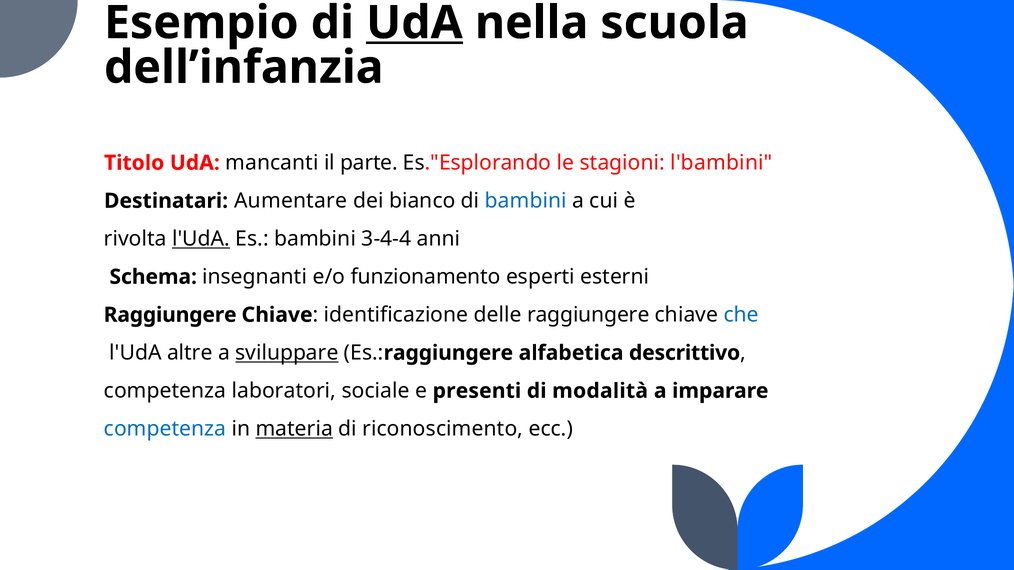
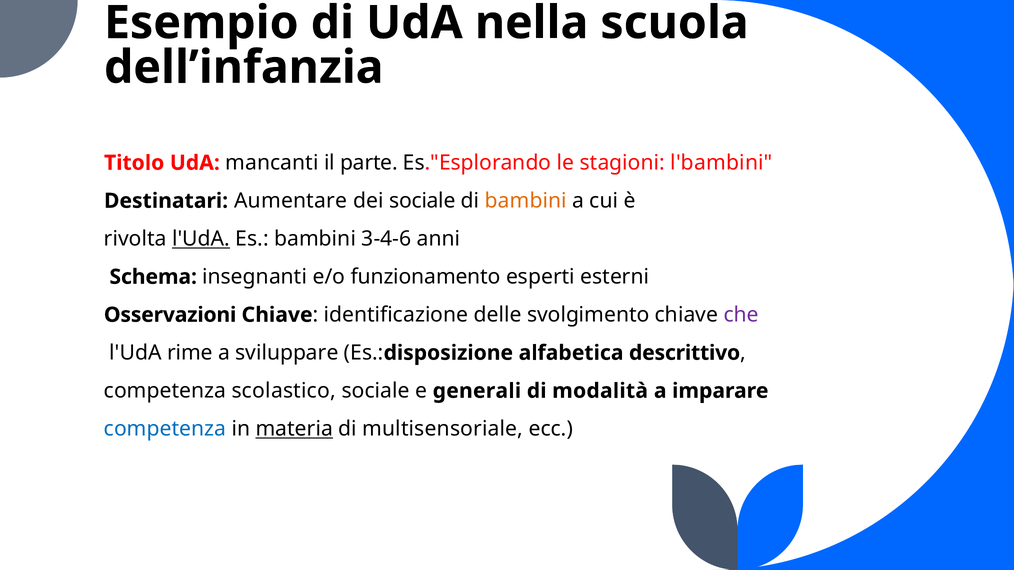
UdA underline: present -> none (414, 23)
dei bianco: bianco -> sociale (422, 201)
bambini colour: blue -> orange (526, 201)
3-4-4: 3-4-4 -> 3-4-6 (386, 239)
Raggiungere: Raggiungere -> Osservazioni (170, 315)
delle raggiungere: raggiungere -> svolgimento (588, 315)
che colour: blue -> purple (741, 315)
altre: altre -> rime (190, 353)
sviluppare underline: present -> none (287, 353)
Es raggiungere: raggiungere -> disposizione (448, 353)
laboratori: laboratori -> scolastico (284, 391)
presenti: presenti -> generali (477, 391)
riconoscimento: riconoscimento -> multisensoriale (443, 429)
